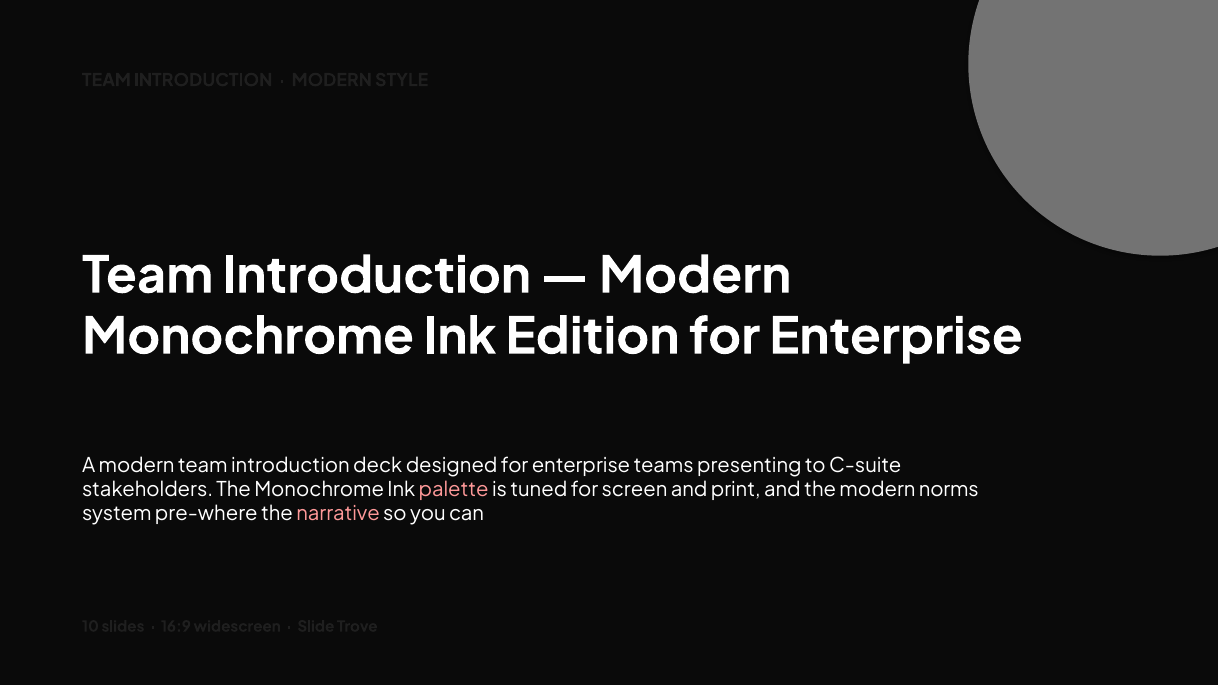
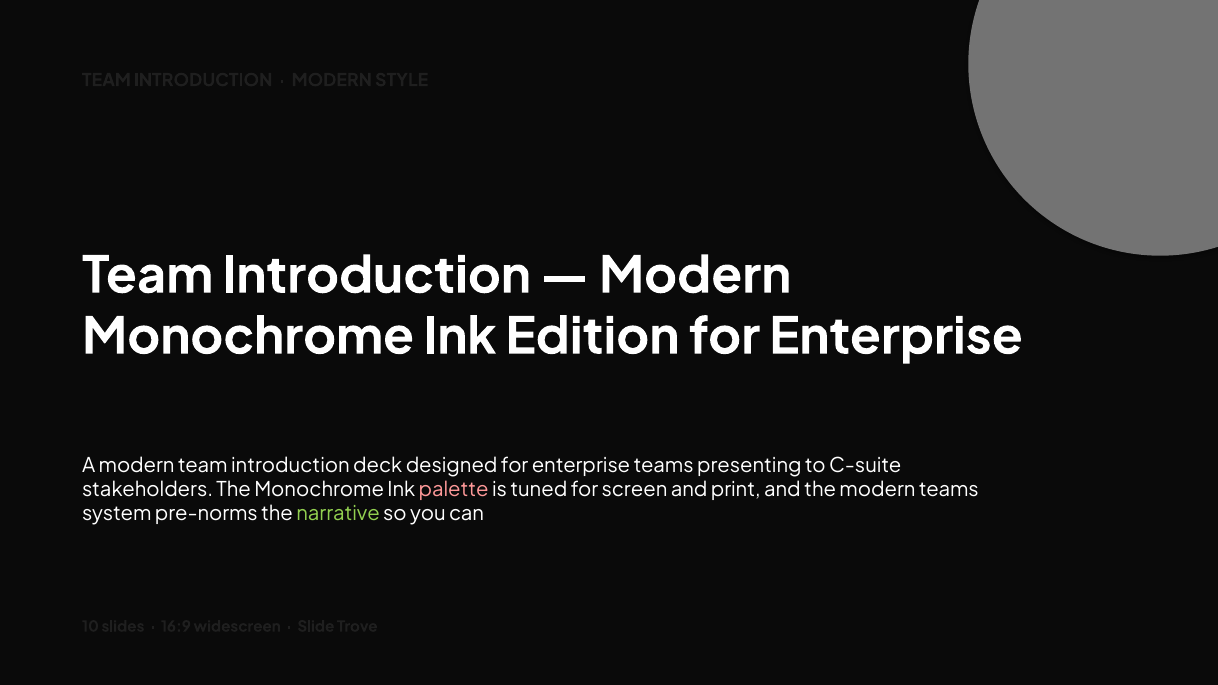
modern norms: norms -> teams (949, 490)
pre-where: pre-where -> pre-norms (206, 514)
narrative colour: pink -> light green (338, 514)
